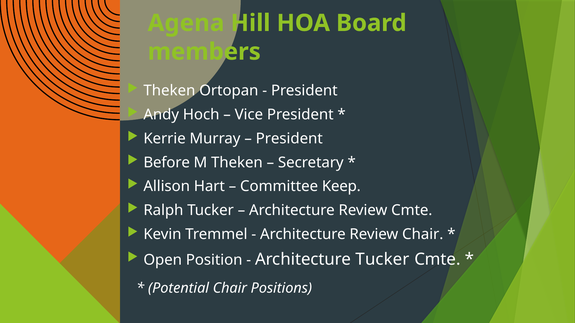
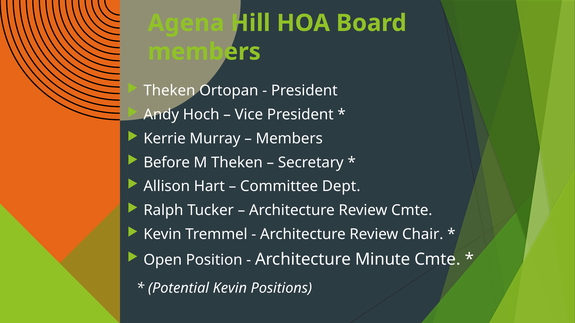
President: President -> Members (289, 139)
Keep: Keep -> Dept (341, 187)
Architecture Tucker: Tucker -> Minute (383, 260)
Potential Chair: Chair -> Kevin (230, 288)
